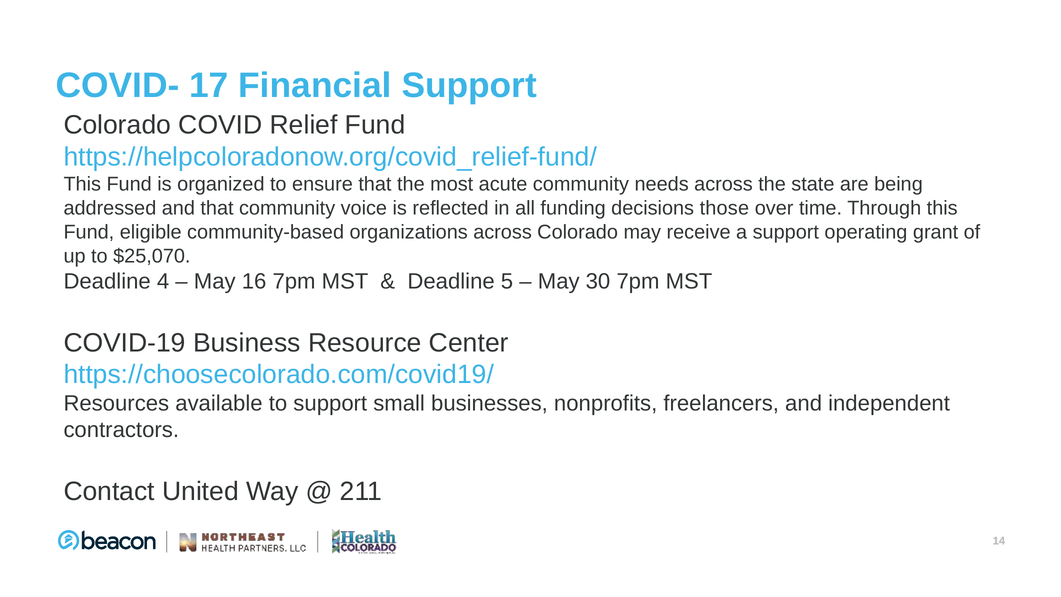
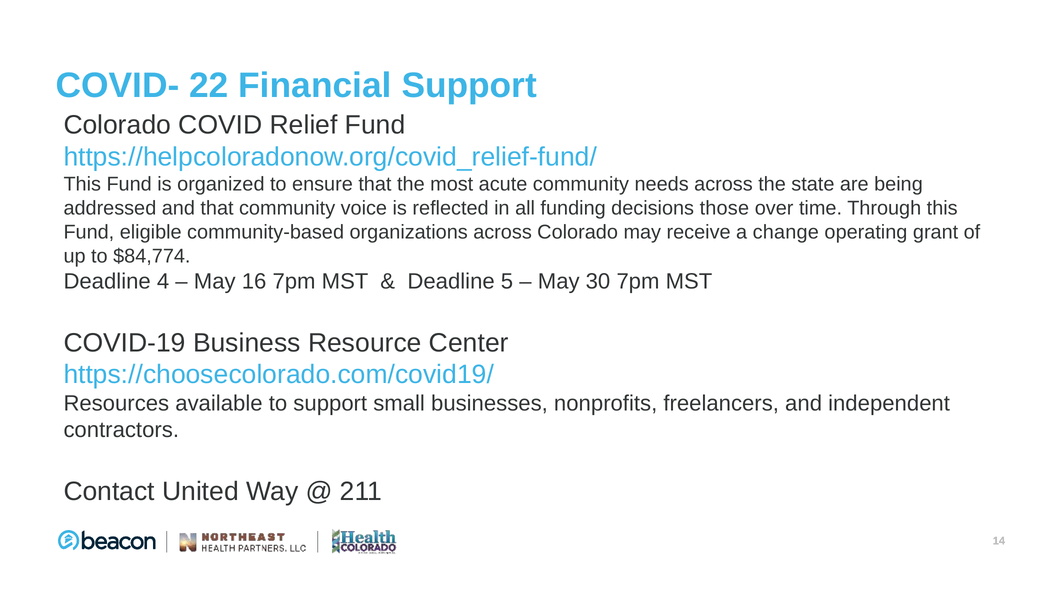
17: 17 -> 22 (209, 85)
a support: support -> change (786, 232)
$25,070: $25,070 -> $84,774 (152, 256)
